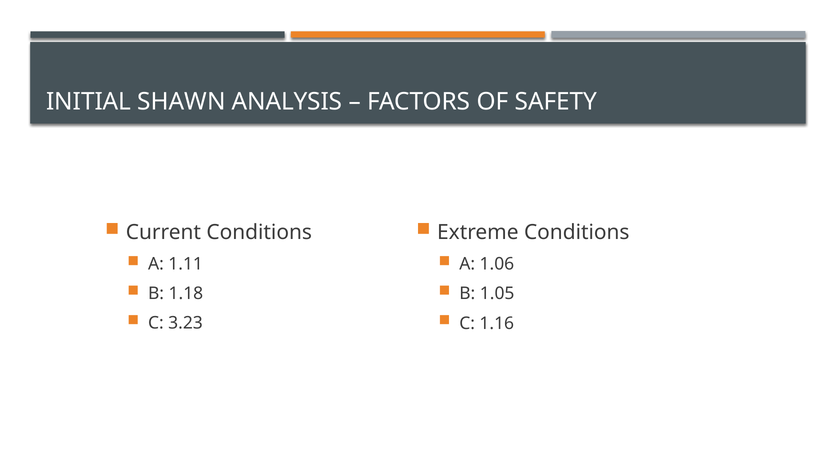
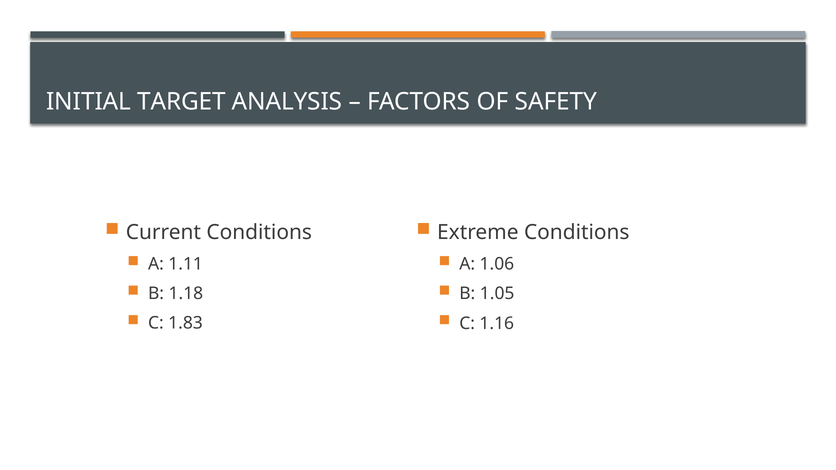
SHAWN: SHAWN -> TARGET (182, 102)
3.23: 3.23 -> 1.83 (186, 323)
